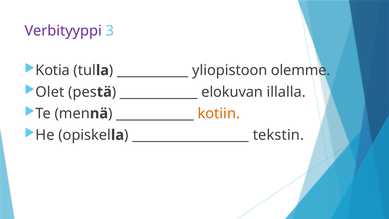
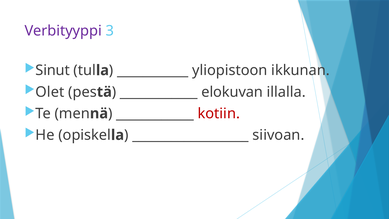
Kotia: Kotia -> Sinut (53, 70)
olemme: olemme -> ikkunan (301, 70)
kotiin colour: orange -> red (219, 113)
tekstin: tekstin -> siivoan (278, 135)
